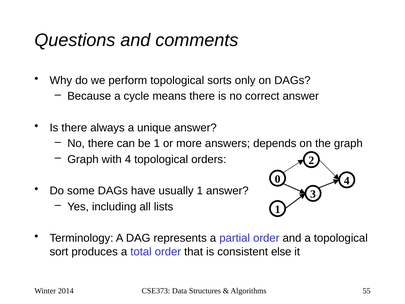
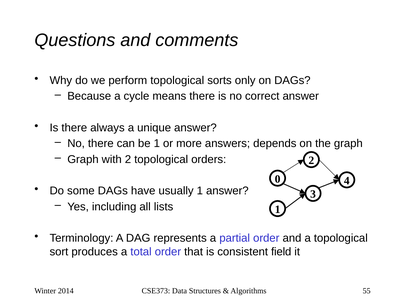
with 4: 4 -> 2 (128, 159)
else: else -> field (281, 251)
